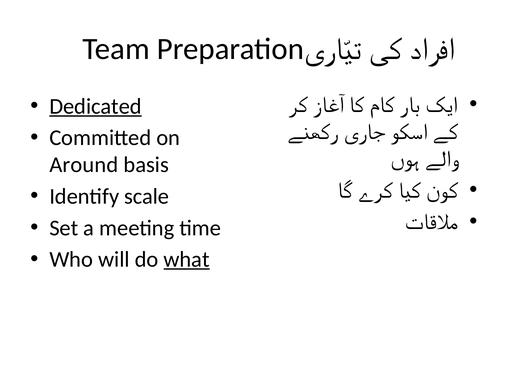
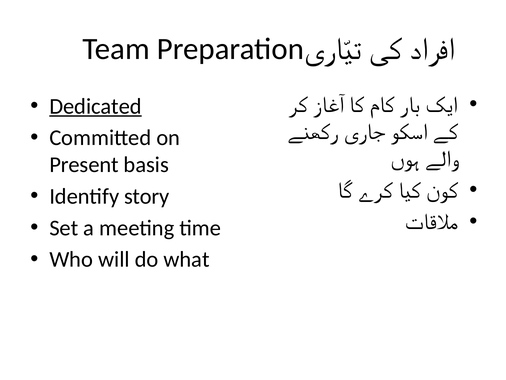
Around: Around -> Present (84, 165)
scale: scale -> story (147, 196)
what underline: present -> none (187, 259)
